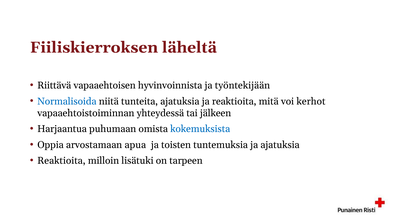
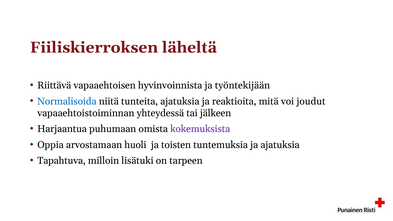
kerhot: kerhot -> joudut (311, 101)
kokemuksista colour: blue -> purple (200, 129)
apua: apua -> huoli (135, 145)
Reaktioita: Reaktioita -> Tapahtuva (61, 161)
